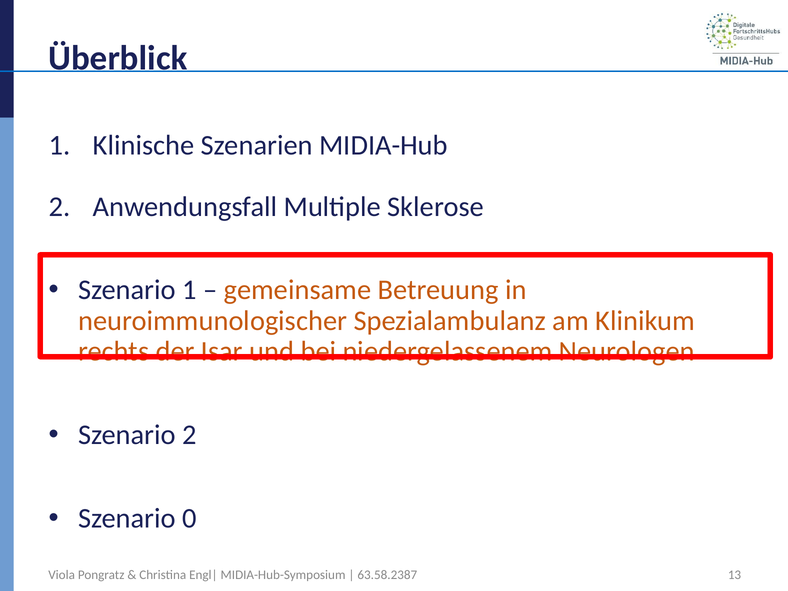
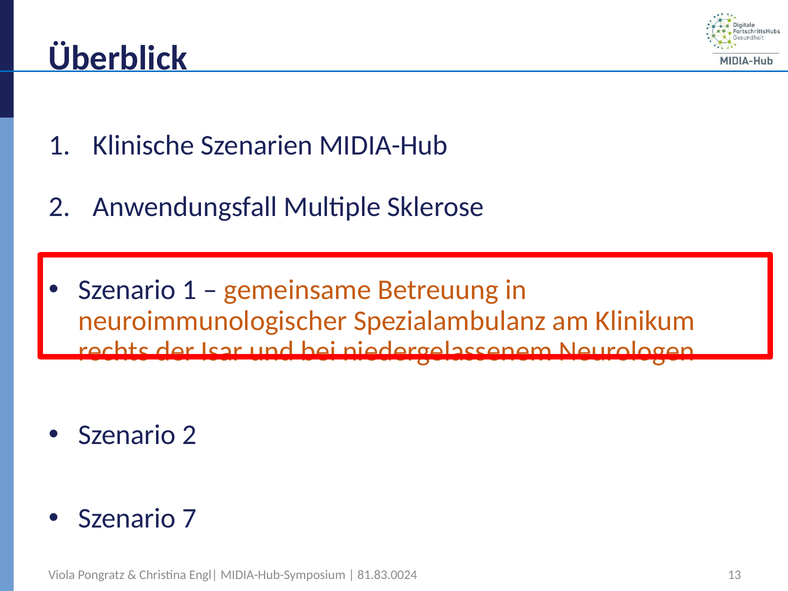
0: 0 -> 7 (190, 518)
63.58.2387: 63.58.2387 -> 81.83.0024 (387, 575)
